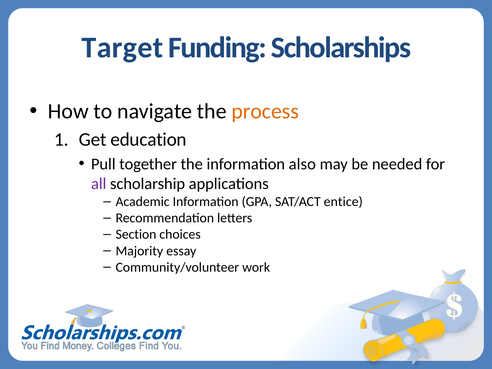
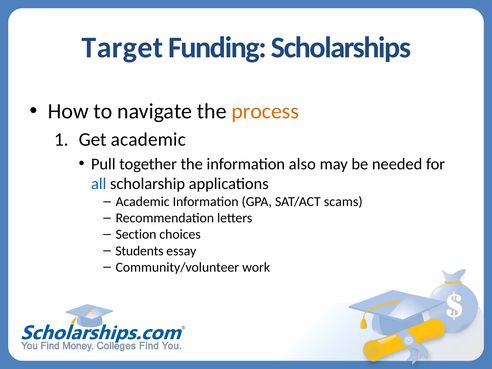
Get education: education -> academic (148, 140)
all colour: purple -> blue (99, 184)
entice: entice -> scams (343, 202)
Majority: Majority -> Students (139, 251)
